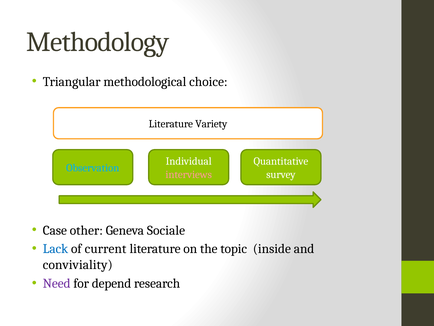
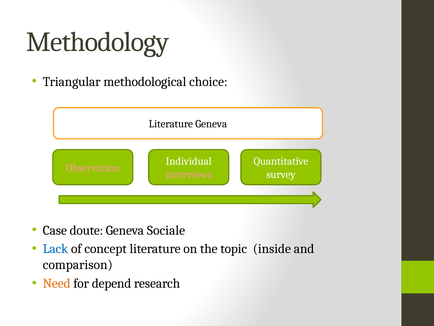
Literature Variety: Variety -> Geneva (211, 124)
Observation colour: light blue -> pink (93, 168)
other: other -> doute (86, 230)
current: current -> concept (106, 249)
conviviality: conviviality -> comparison (78, 264)
Need colour: purple -> orange (57, 283)
